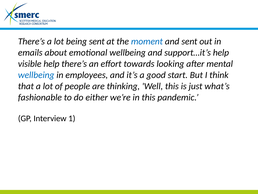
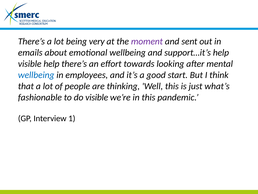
being sent: sent -> very (97, 41)
moment colour: blue -> purple (147, 41)
do either: either -> visible (97, 97)
